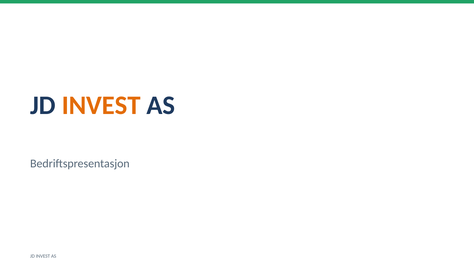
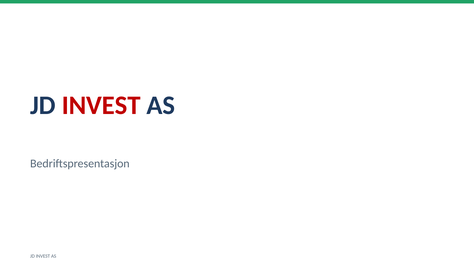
INVEST colour: orange -> red (101, 105)
